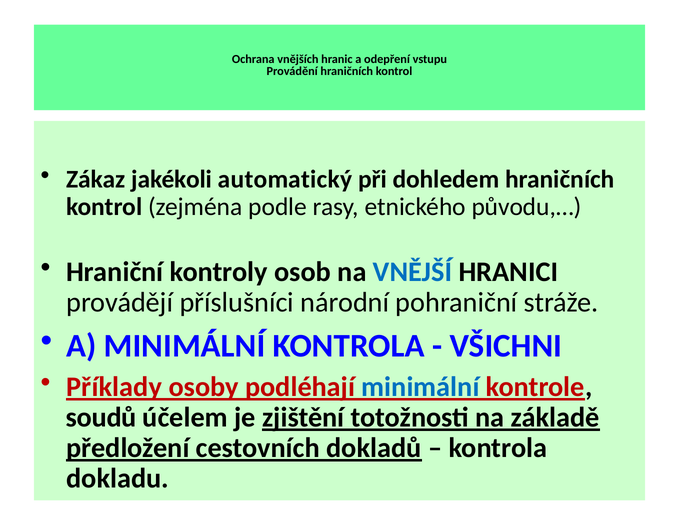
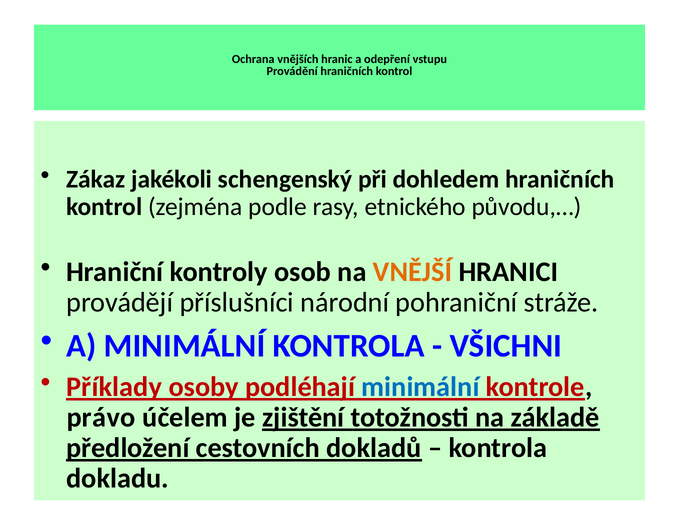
automatický: automatický -> schengenský (285, 180)
VNĚJŠÍ colour: blue -> orange (413, 272)
soudů: soudů -> právo (101, 418)
